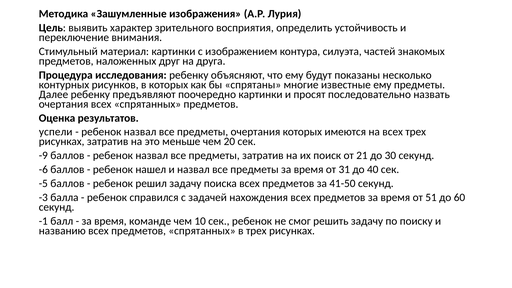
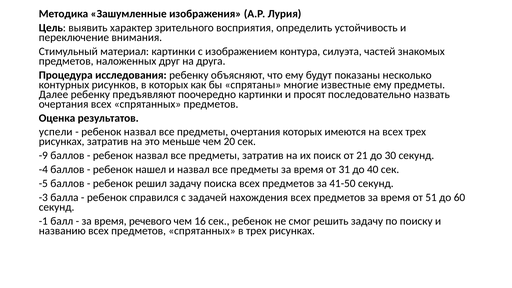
-6: -6 -> -4 (43, 170)
команде: команде -> речевого (150, 221)
10: 10 -> 16 (200, 221)
